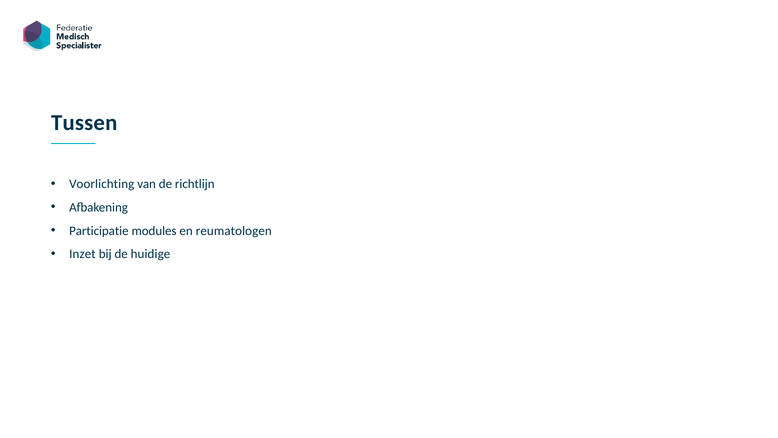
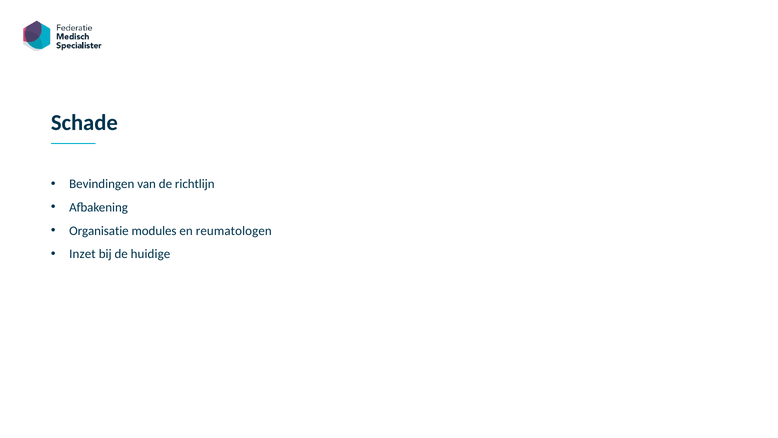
Tussen: Tussen -> Schade (84, 123)
Voorlichting: Voorlichting -> Bevindingen (102, 184)
Participatie: Participatie -> Organisatie (99, 231)
